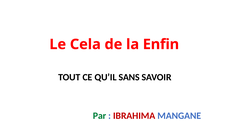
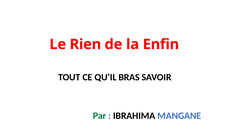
Cela: Cela -> Rien (85, 44)
SANS: SANS -> BRAS (129, 78)
IBRAHIMA colour: red -> black (134, 116)
